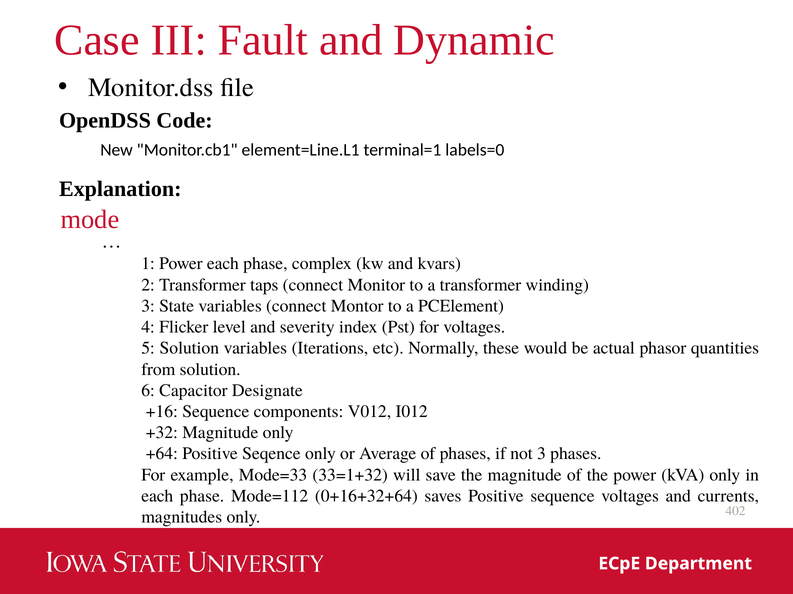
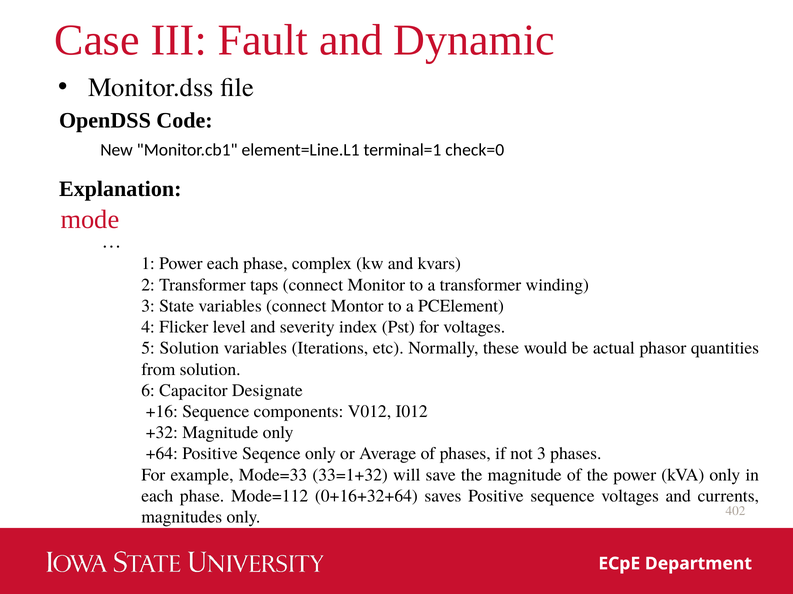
labels=0: labels=0 -> check=0 (475, 150)
